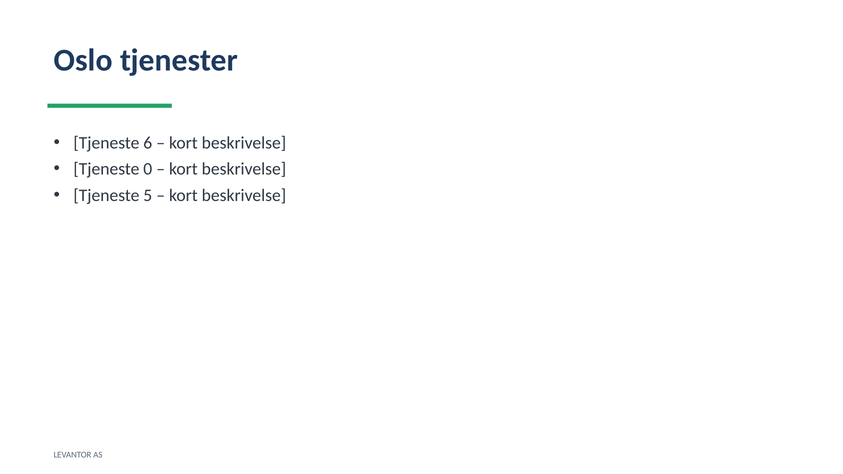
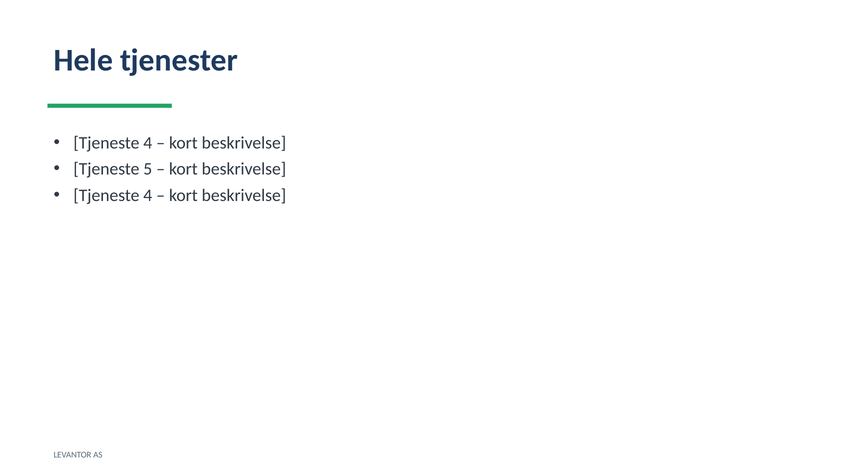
Oslo: Oslo -> Hele (83, 60)
6: 6 -> 4 (148, 143)
0: 0 -> 5 (148, 169)
5: 5 -> 4 (148, 195)
